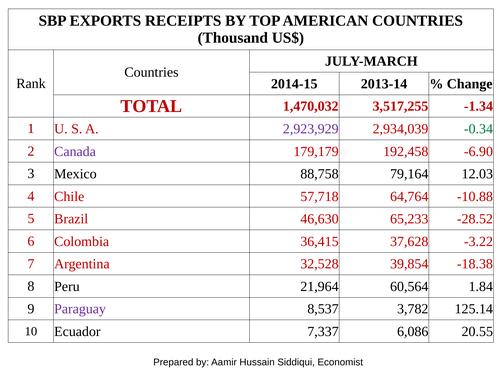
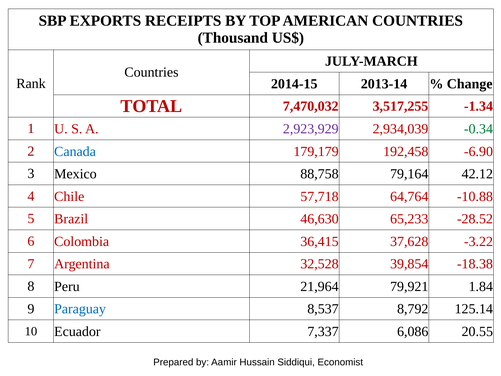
1,470,032: 1,470,032 -> 7,470,032 (311, 106)
Canada colour: purple -> blue (75, 151)
12.03: 12.03 -> 42.12 (477, 174)
60,564: 60,564 -> 79,921 (409, 286)
Paraguay colour: purple -> blue (80, 309)
3,782: 3,782 -> 8,792 (413, 309)
